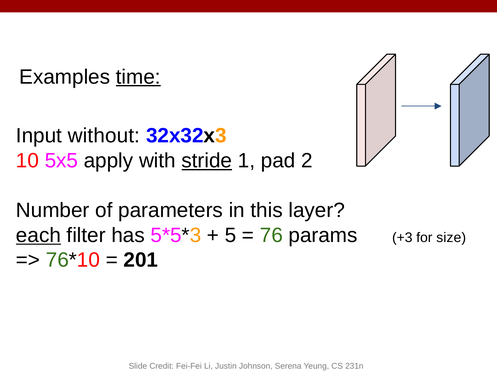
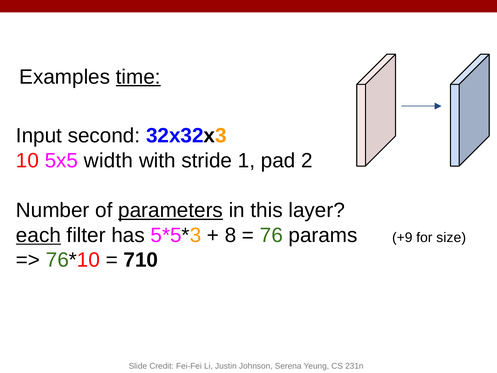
without: without -> second (104, 136)
apply: apply -> width (108, 161)
stride underline: present -> none (207, 161)
parameters underline: none -> present (171, 210)
5: 5 -> 8 (230, 235)
+3: +3 -> +9 (402, 237)
201: 201 -> 710 (141, 260)
